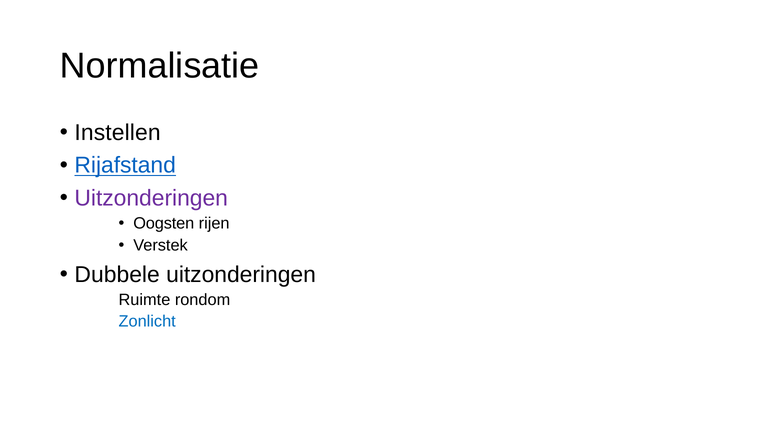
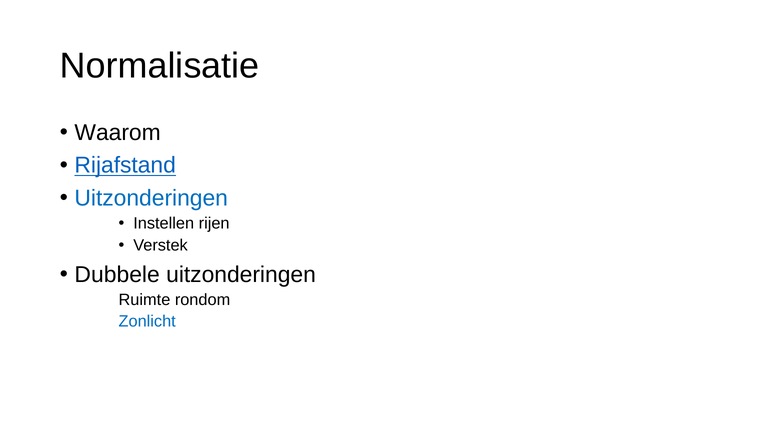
Instellen: Instellen -> Waarom (118, 133)
Uitzonderingen colour: purple -> blue (151, 198)
Oogsten: Oogsten -> Instellen (164, 224)
